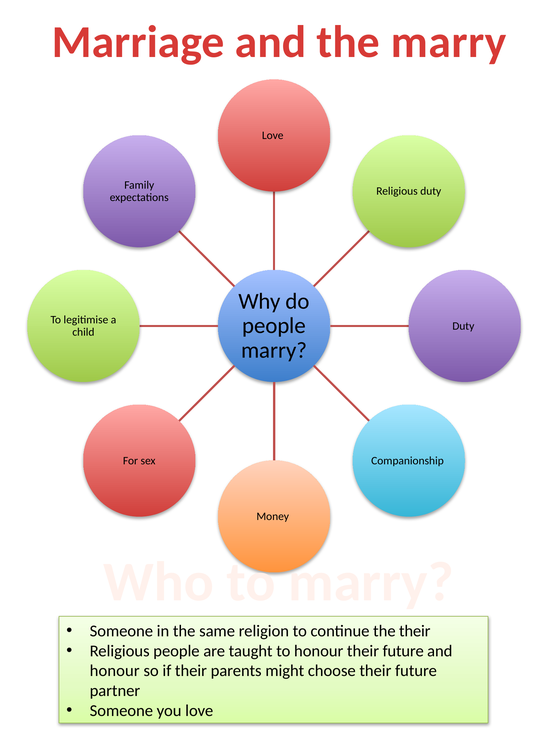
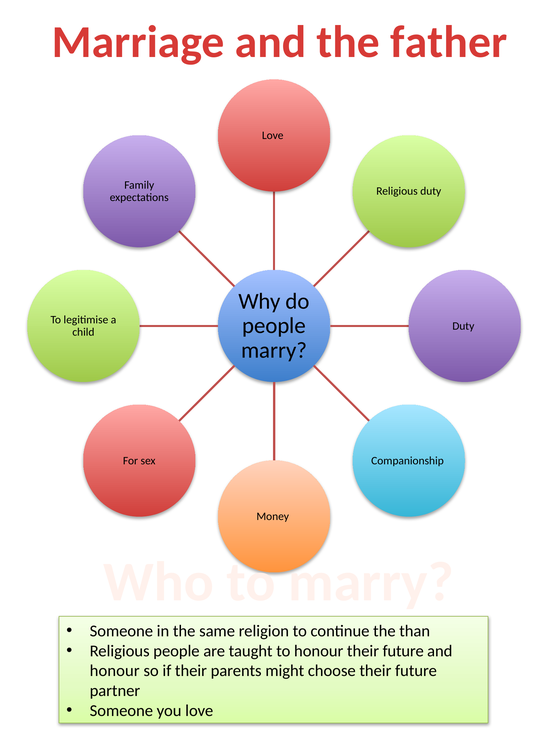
the marry: marry -> father (449, 42)
the their: their -> than (415, 632)
